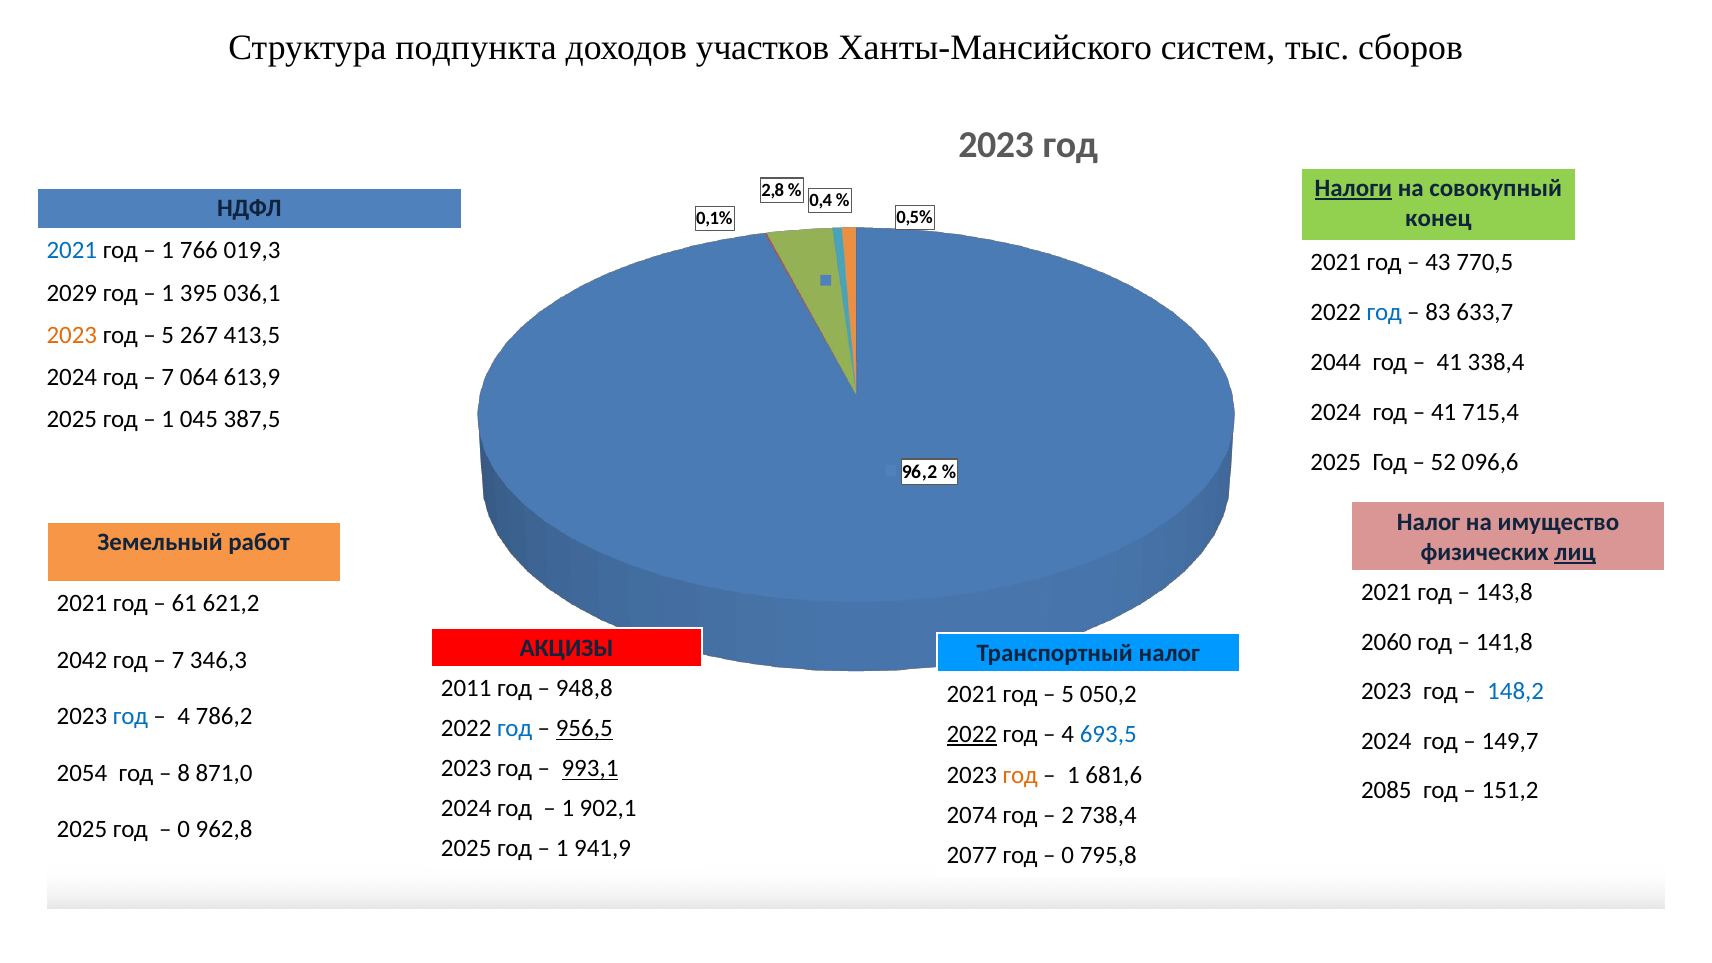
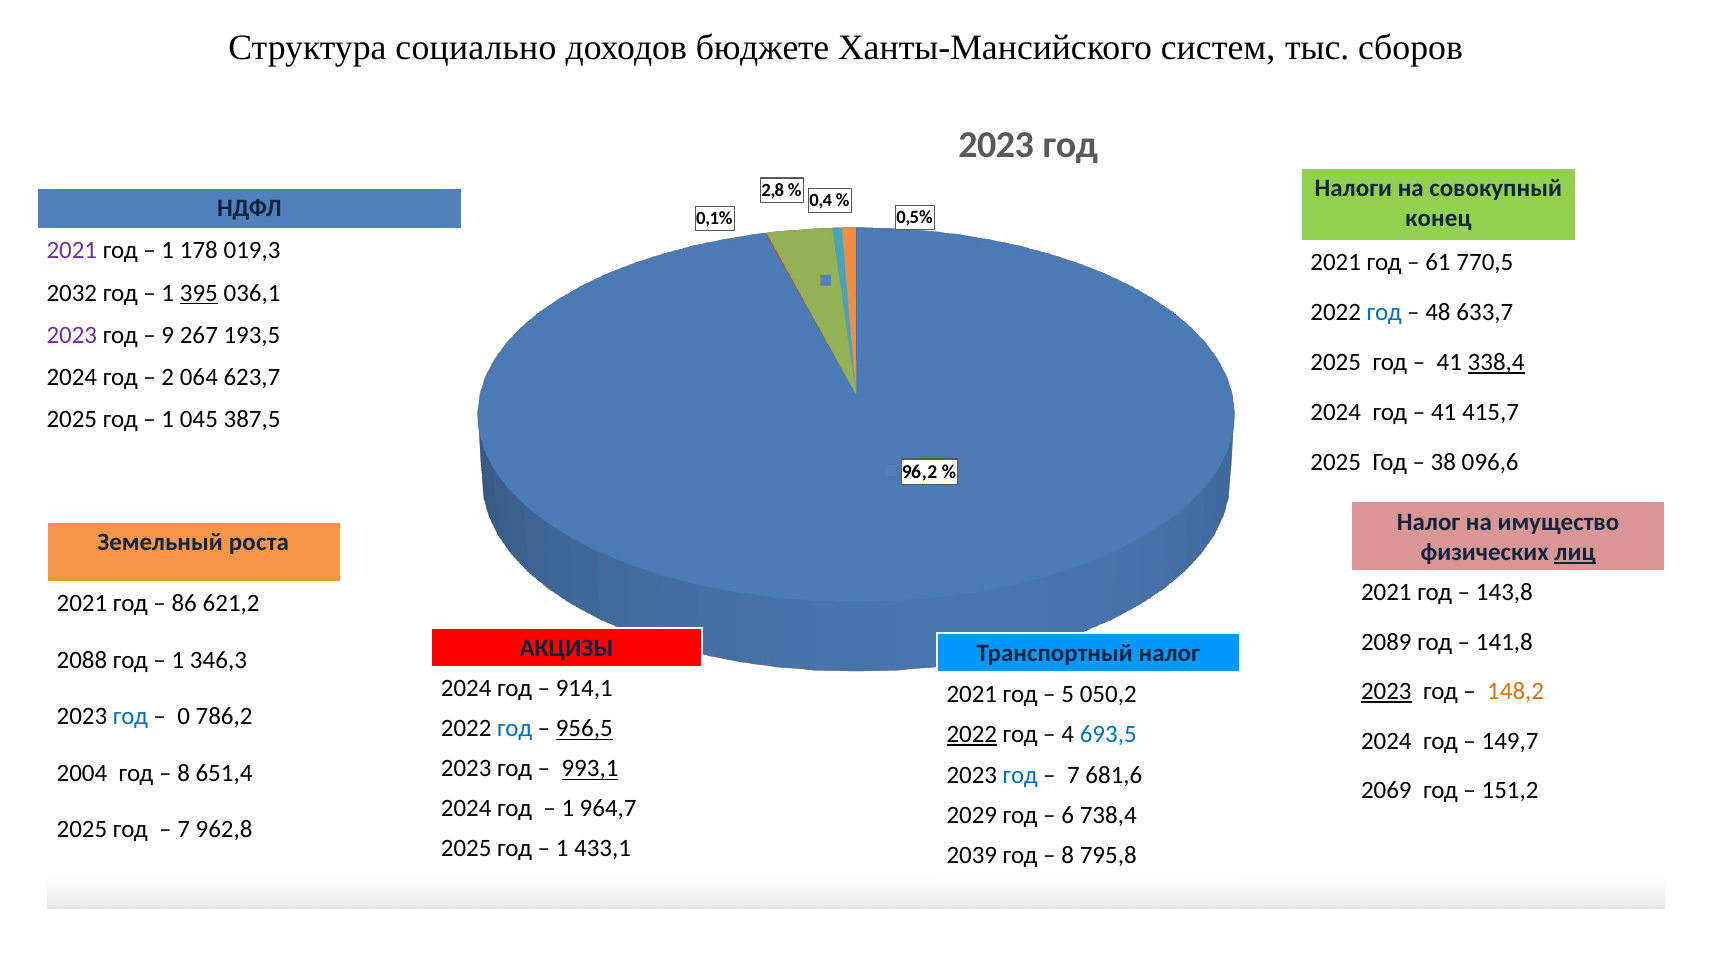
подпункта: подпункта -> социально (476, 48)
участков: участков -> бюджете (763, 48)
Налоги underline: present -> none (1353, 188)
2021 colour: blue -> purple (72, 251)
766: 766 -> 178 (199, 251)
43: 43 -> 61 (1438, 263)
2029: 2029 -> 2032 (72, 293)
395 underline: none -> present (199, 293)
83: 83 -> 48 (1438, 312)
2023 colour: orange -> purple (72, 335)
5: 5 -> 9 (168, 335)
413,5: 413,5 -> 193,5 (252, 335)
2044: 2044 -> 2025 (1336, 362)
338,4 underline: none -> present (1496, 362)
7: 7 -> 2 (168, 377)
613,9: 613,9 -> 623,7 (252, 377)
715,4: 715,4 -> 415,7 (1491, 412)
52: 52 -> 38 (1443, 462)
работ: работ -> роста (259, 542)
61: 61 -> 86 (184, 604)
2060: 2060 -> 2089 (1386, 642)
2042: 2042 -> 2088 (82, 660)
7: 7 -> 1 (178, 660)
2011: 2011 -> 2024 (466, 689)
948,8: 948,8 -> 914,1 (584, 689)
2023 underline: none -> present (1386, 691)
148,2 colour: blue -> orange (1516, 691)
4: 4 -> 0 (184, 716)
2054: 2054 -> 2004 (82, 773)
871,0: 871,0 -> 651,4 (224, 773)
год colour: orange -> blue (1020, 775)
1: 1 -> 7 (1073, 775)
2085: 2085 -> 2069 (1386, 790)
902,1: 902,1 -> 964,7 (608, 809)
2074: 2074 -> 2029 (972, 815)
2: 2 -> 6 (1068, 815)
0: 0 -> 7 (184, 829)
941,9: 941,9 -> 433,1 (603, 849)
2077: 2077 -> 2039 (972, 856)
0: 0 -> 8 (1068, 856)
